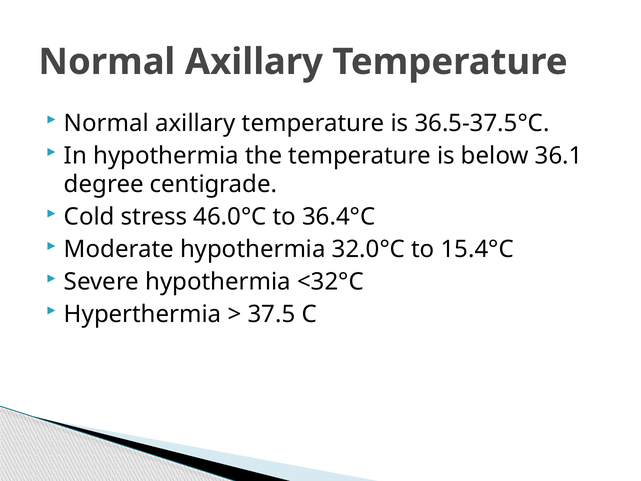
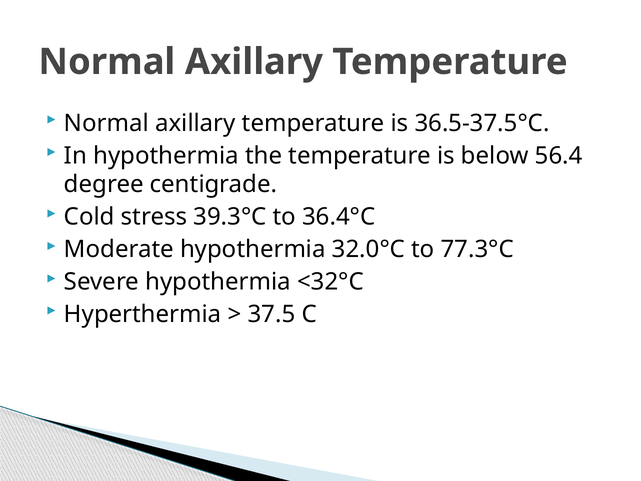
36.1: 36.1 -> 56.4 (559, 156)
46.0°C: 46.0°C -> 39.3°C (230, 217)
15.4°C: 15.4°C -> 77.3°C (477, 249)
